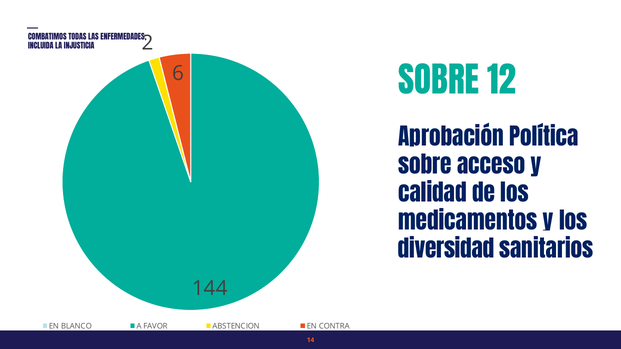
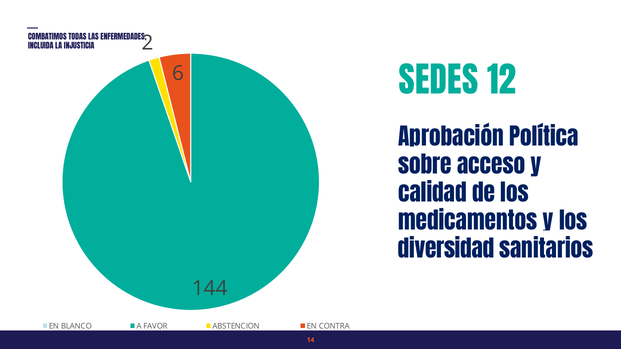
SOBRE: SOBRE -> SEDES (439, 82)
